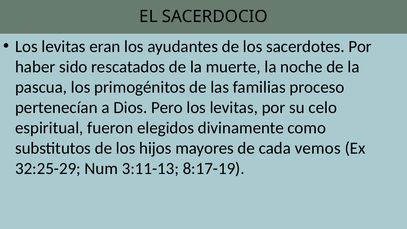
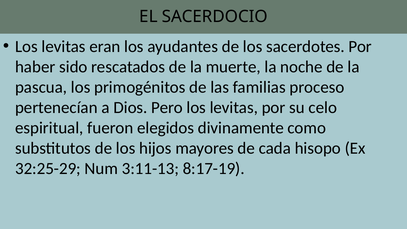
vemos: vemos -> hisopo (318, 148)
